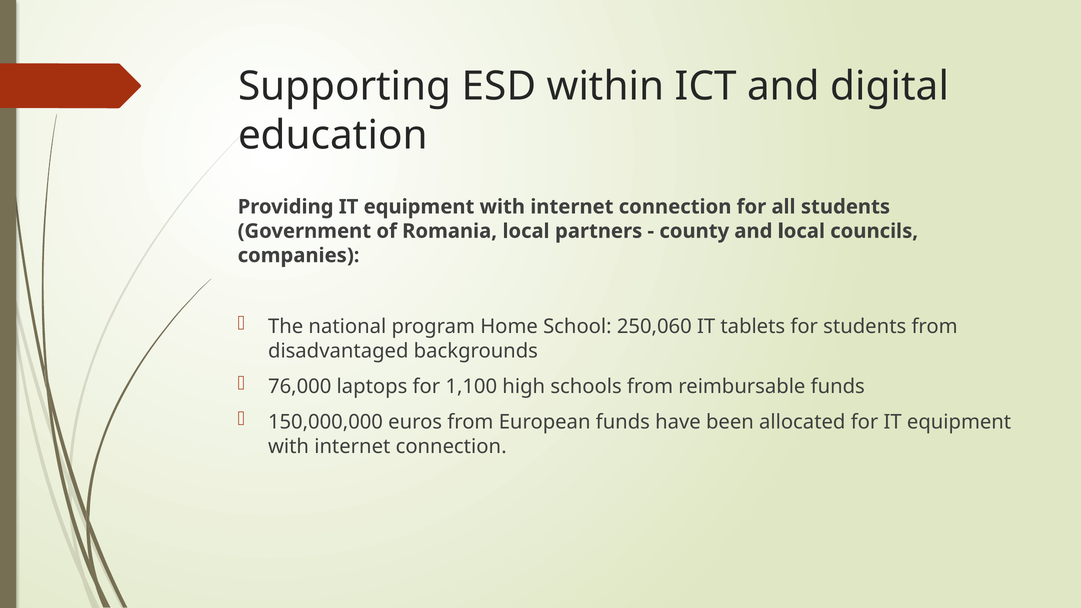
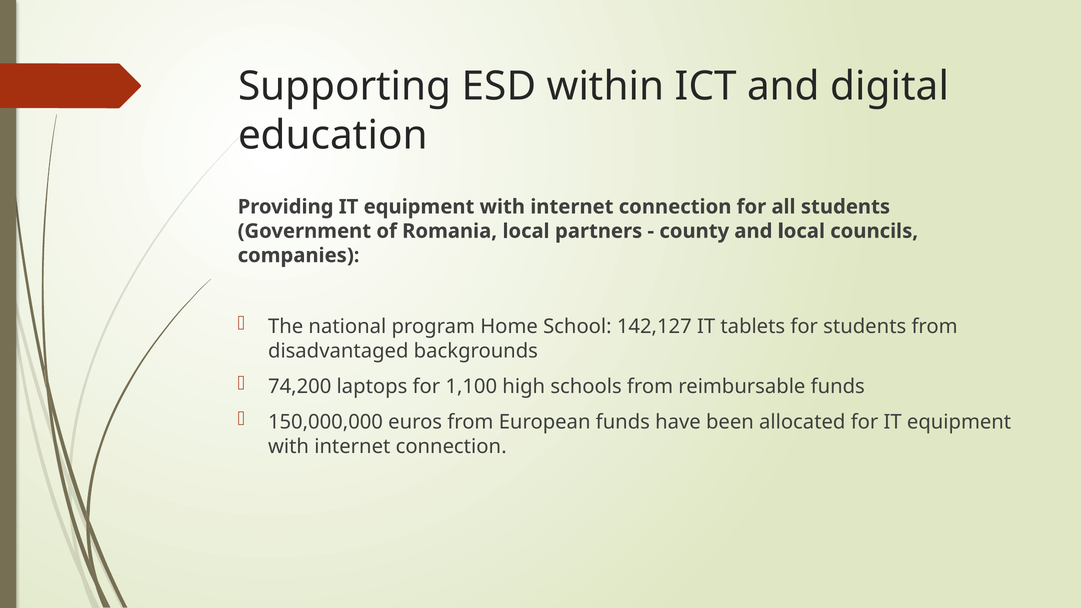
250,060: 250,060 -> 142,127 (654, 327)
76,000: 76,000 -> 74,200 (300, 387)
